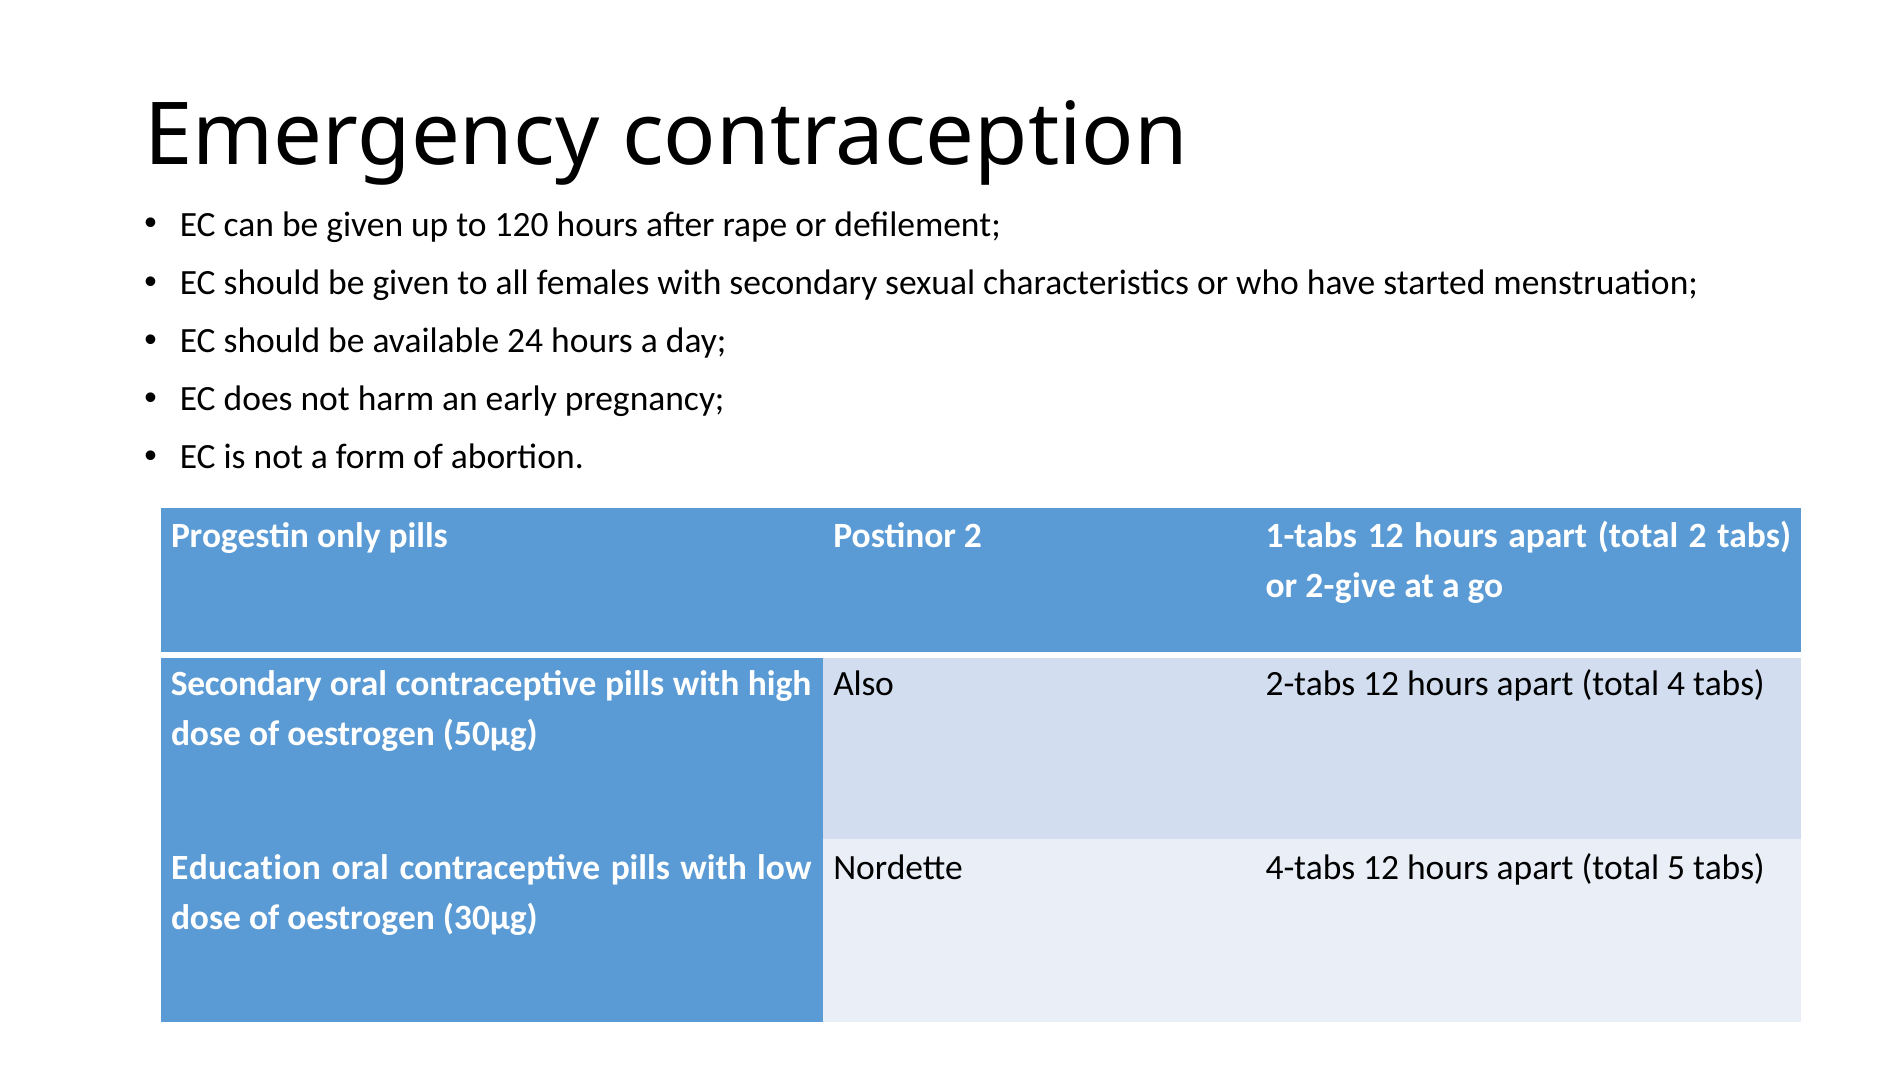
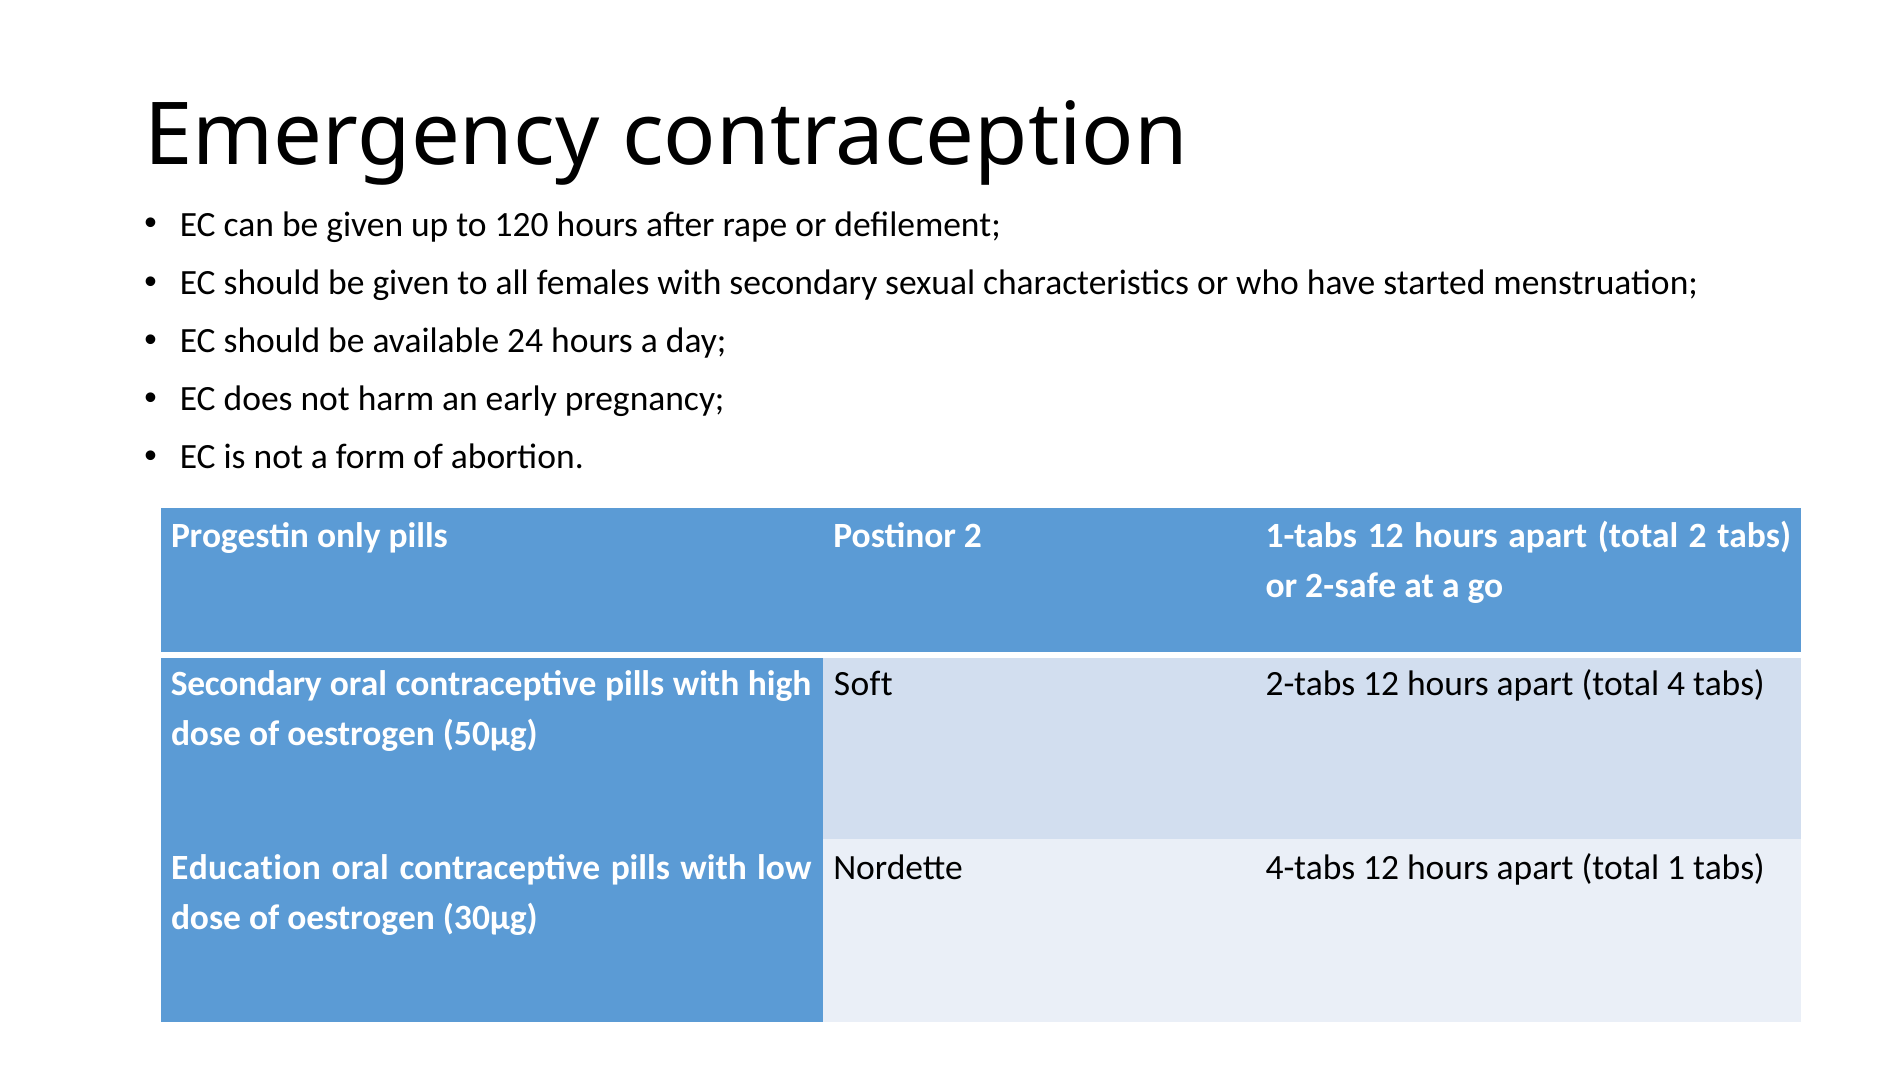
2-give: 2-give -> 2-safe (1351, 586)
Also: Also -> Soft (863, 684)
5: 5 -> 1 (1676, 868)
